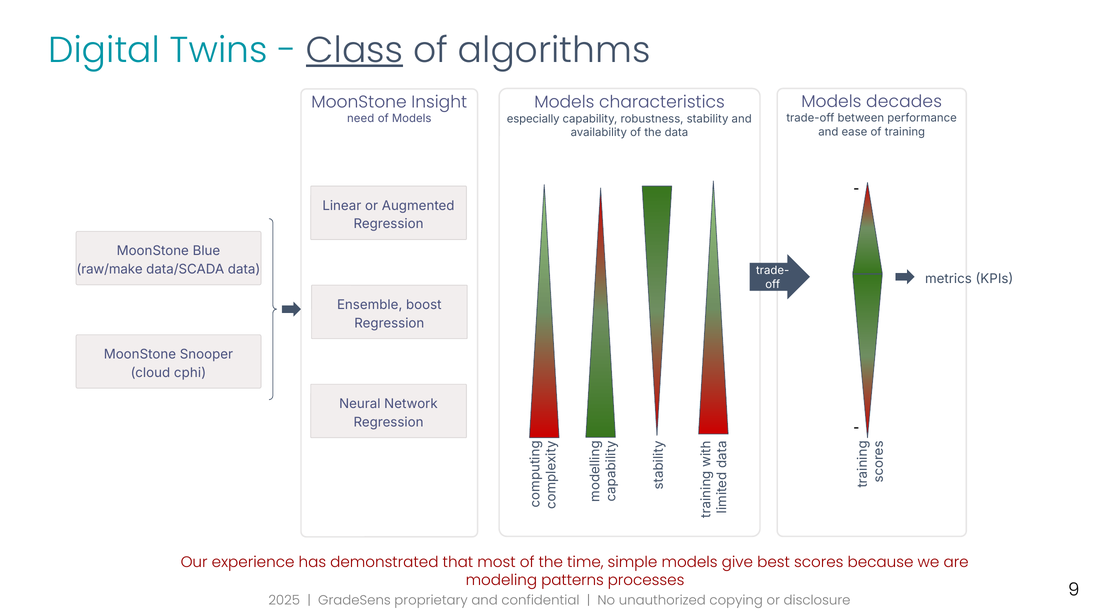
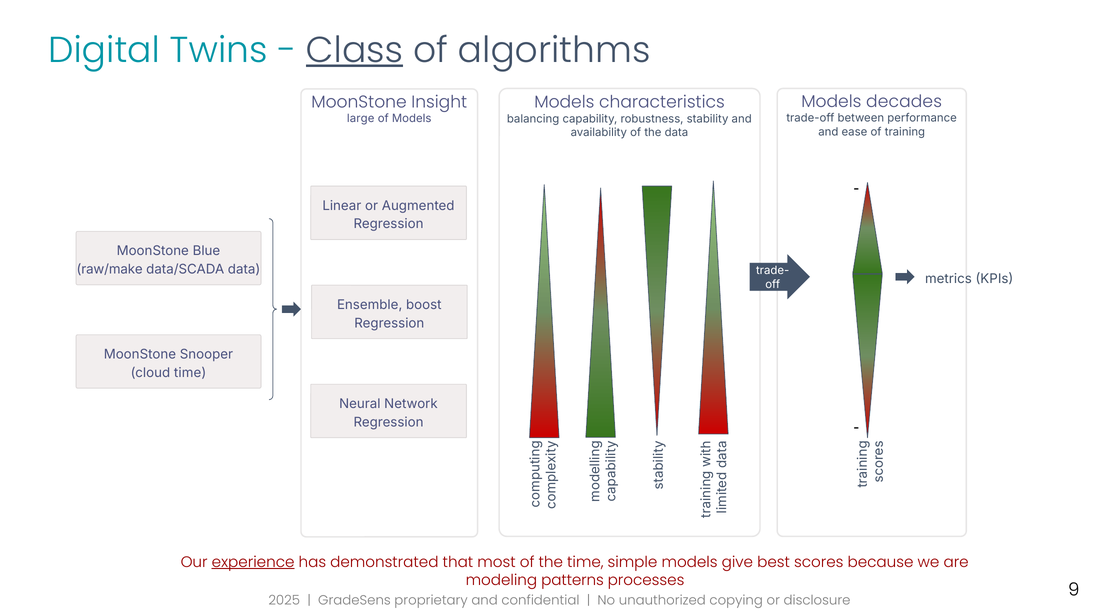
need: need -> large (361, 119)
especially: especially -> balancing (533, 119)
cloud cphi: cphi -> time (190, 373)
experience underline: none -> present (253, 562)
